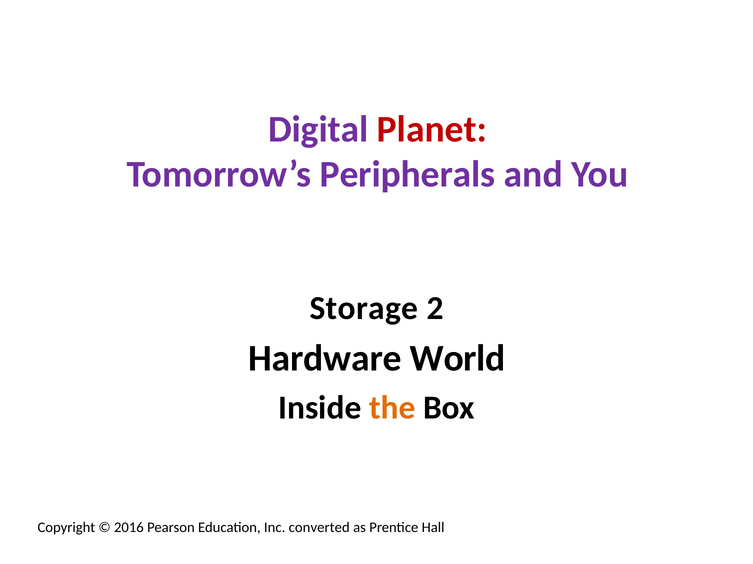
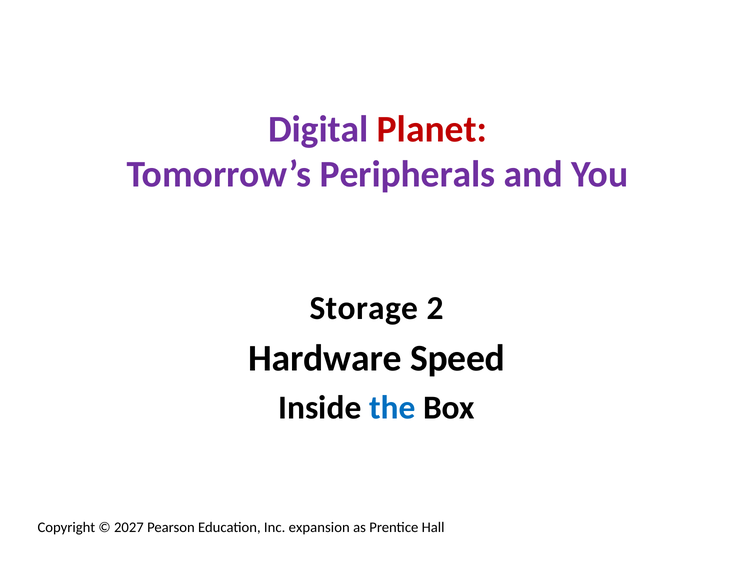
World: World -> Speed (458, 359)
the colour: orange -> blue (392, 408)
2016: 2016 -> 2027 (129, 528)
converted: converted -> expansion (319, 528)
